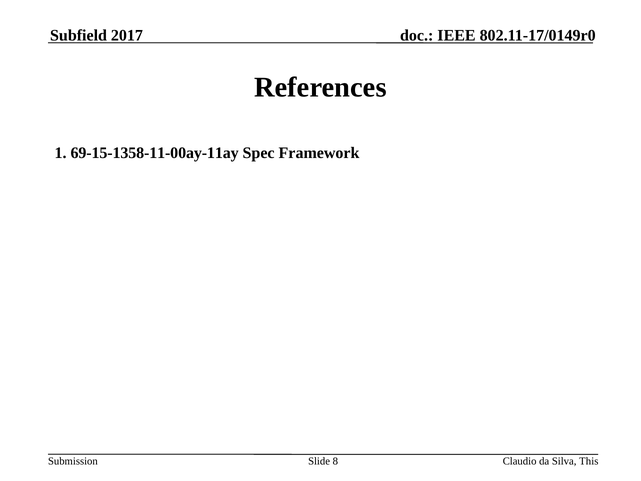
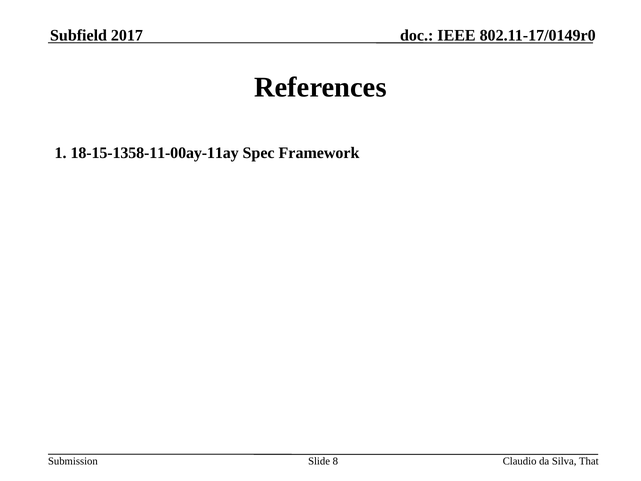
69-15-1358-11-00ay-11ay: 69-15-1358-11-00ay-11ay -> 18-15-1358-11-00ay-11ay (155, 153)
This: This -> That (589, 461)
